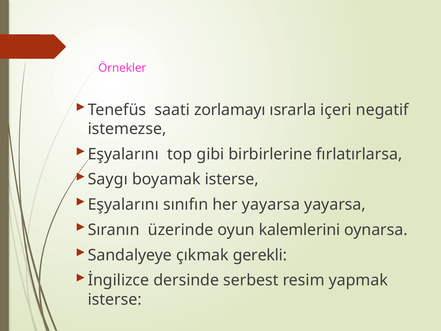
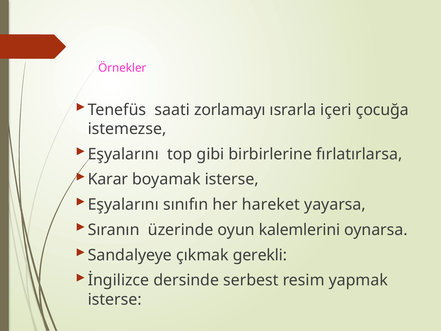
negatif: negatif -> çocuğa (382, 110)
Saygı: Saygı -> Karar (108, 179)
her yayarsa: yayarsa -> hareket (271, 204)
